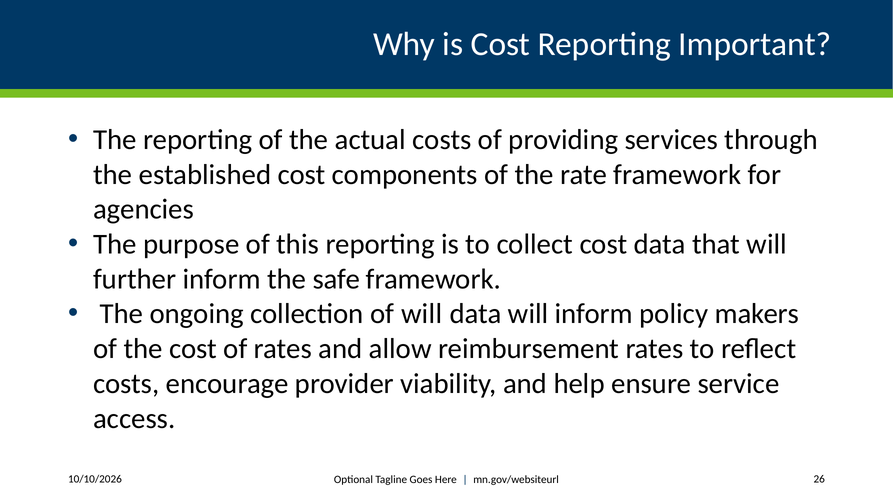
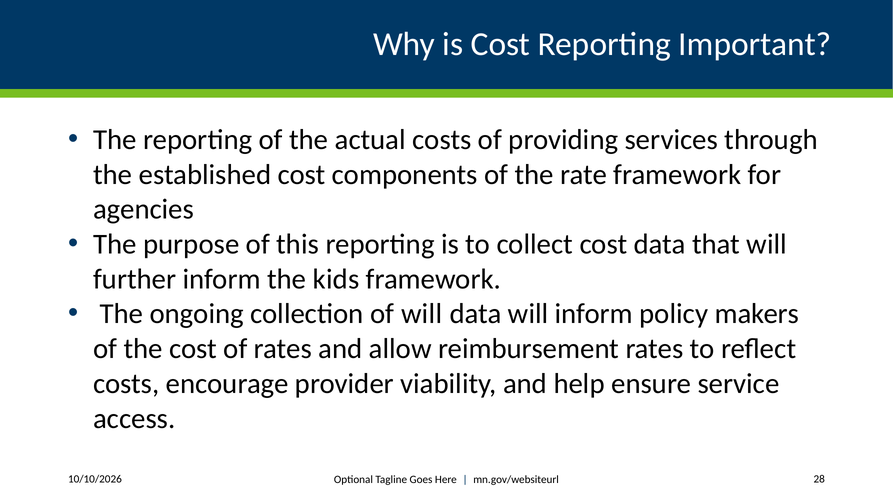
safe: safe -> kids (336, 279)
26: 26 -> 28 (819, 480)
